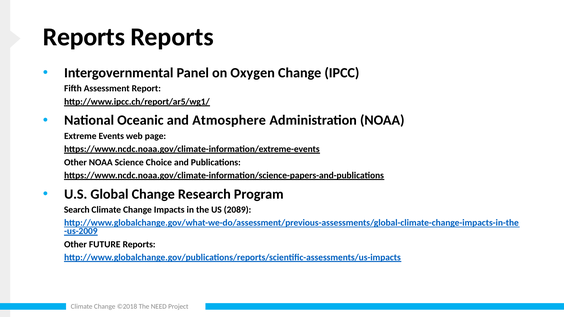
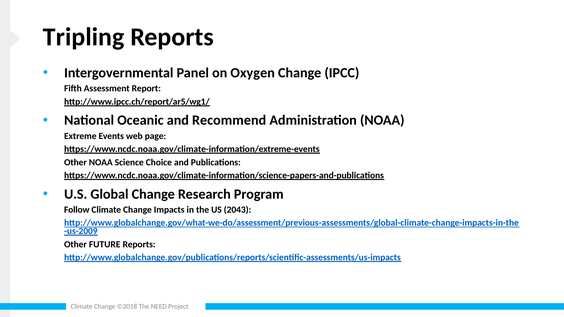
Reports: Reports -> Tripling (84, 37)
Atmosphere: Atmosphere -> Recommend (229, 120)
Search: Search -> Follow (77, 210)
2089: 2089 -> 2043 (238, 210)
